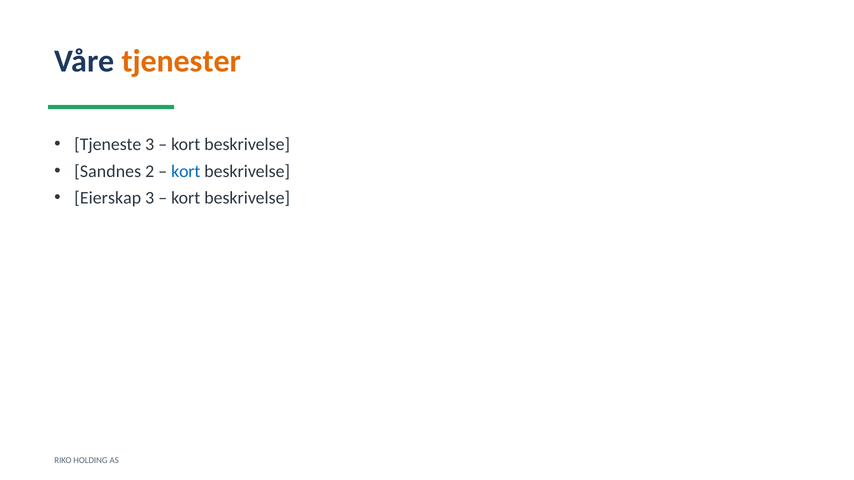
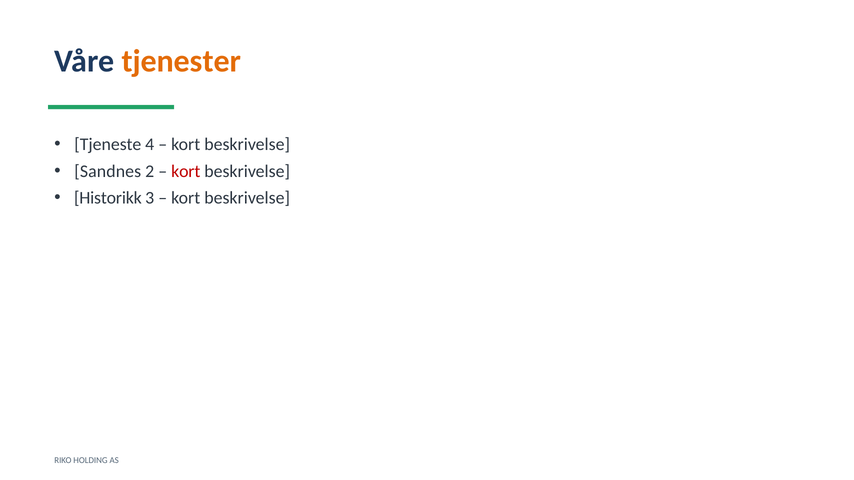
Tjeneste 3: 3 -> 4 (150, 145)
kort colour: blue -> red (186, 171)
Eierskap: Eierskap -> Historikk (108, 198)
